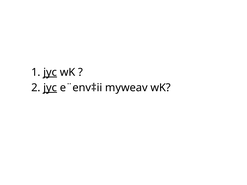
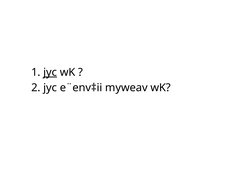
jyc underline: present -> none (50, 88)
